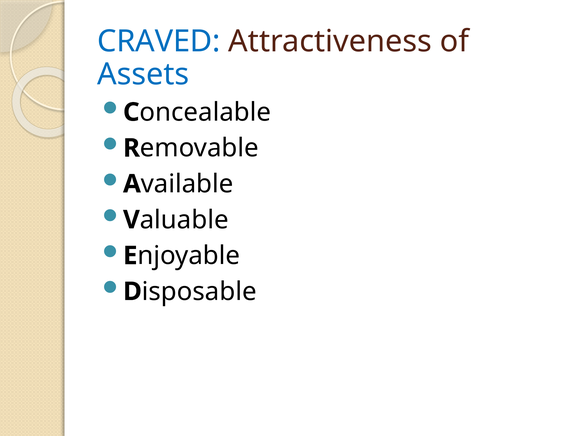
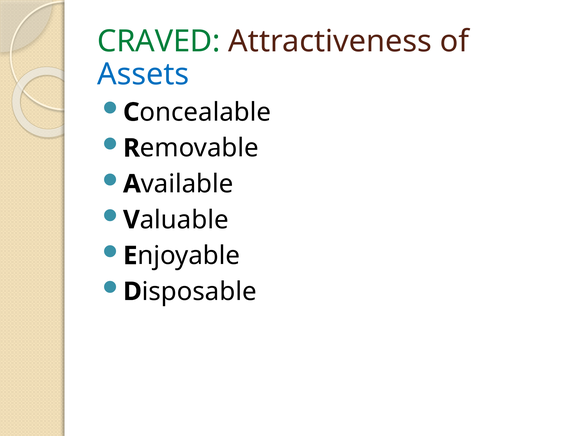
CRAVED colour: blue -> green (159, 41)
